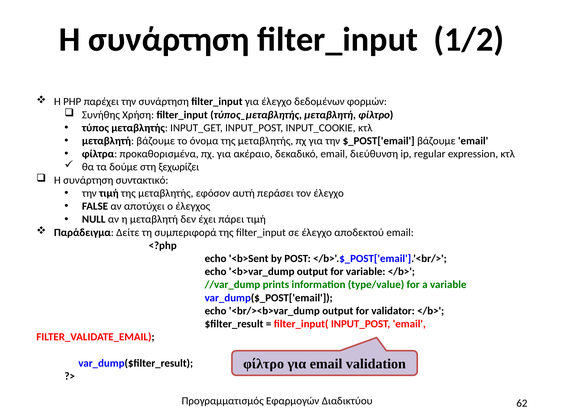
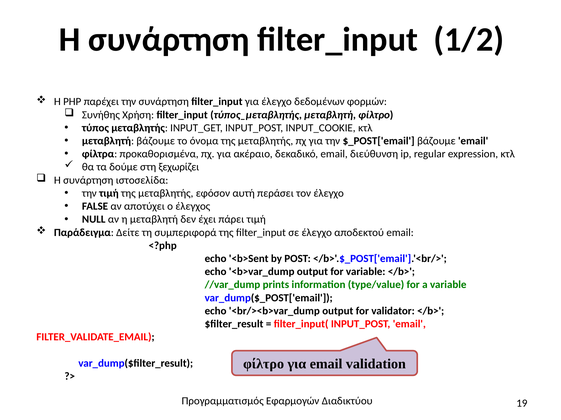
συντακτικό: συντακτικό -> ιστοσελίδα (142, 180)
62: 62 -> 19 (522, 404)
